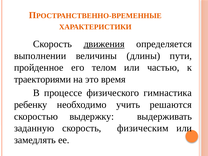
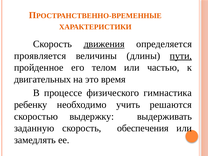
выполнении: выполнении -> проявляется (40, 56)
пути underline: none -> present (181, 56)
траекториями: траекториями -> двигательных (42, 79)
физическим: физическим -> обеспечения (143, 128)
